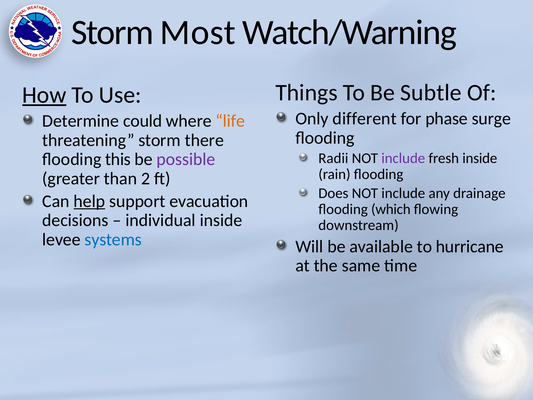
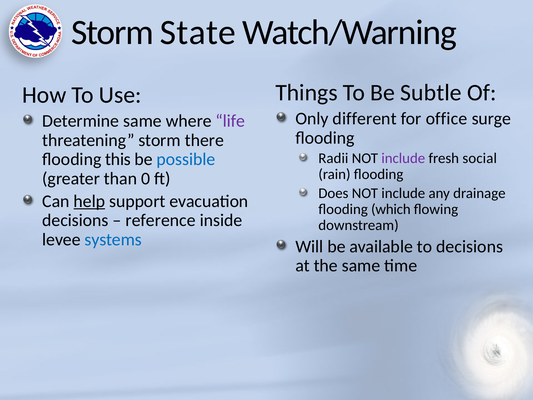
Most: Most -> State (198, 32)
How underline: present -> none (44, 95)
phase: phase -> office (446, 119)
Determine could: could -> same (142, 121)
life colour: orange -> purple (230, 121)
possible colour: purple -> blue (186, 159)
fresh inside: inside -> social (480, 158)
2: 2 -> 0 (146, 178)
individual: individual -> reference (161, 220)
to hurricane: hurricane -> decisions (470, 246)
